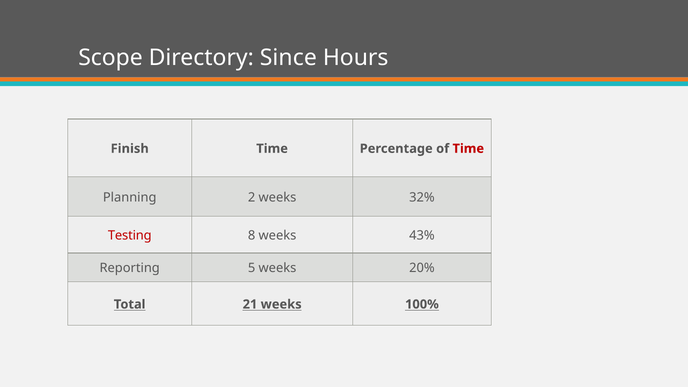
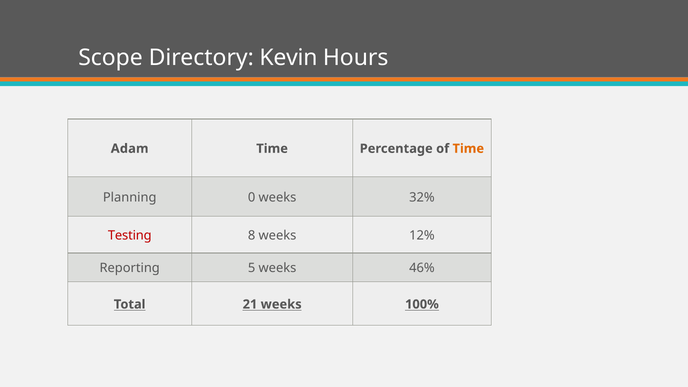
Since: Since -> Kevin (288, 58)
Finish: Finish -> Adam (130, 149)
Time colour: red -> orange (468, 149)
2: 2 -> 0 (252, 197)
43%: 43% -> 12% (422, 235)
20%: 20% -> 46% (422, 268)
